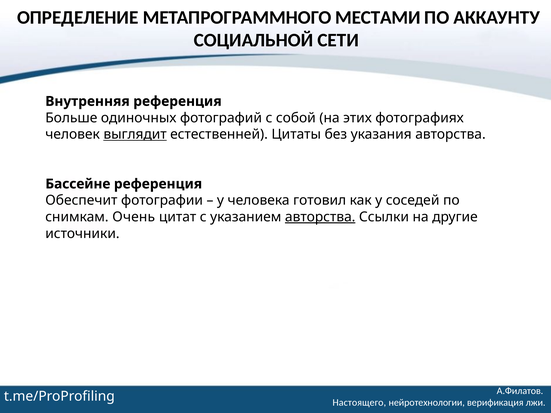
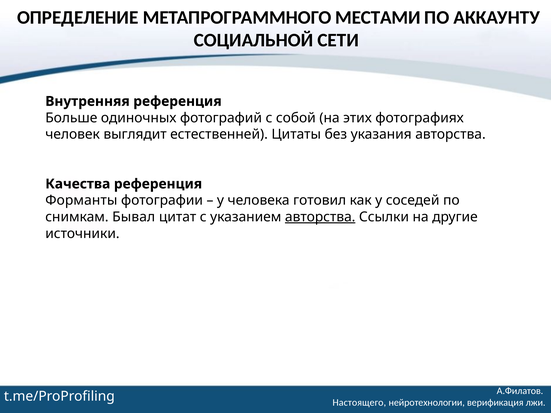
выглядит underline: present -> none (135, 134)
Бассейне: Бассейне -> Качества (78, 184)
Обеспечит: Обеспечит -> Форманты (81, 201)
Очень: Очень -> Бывал (134, 217)
